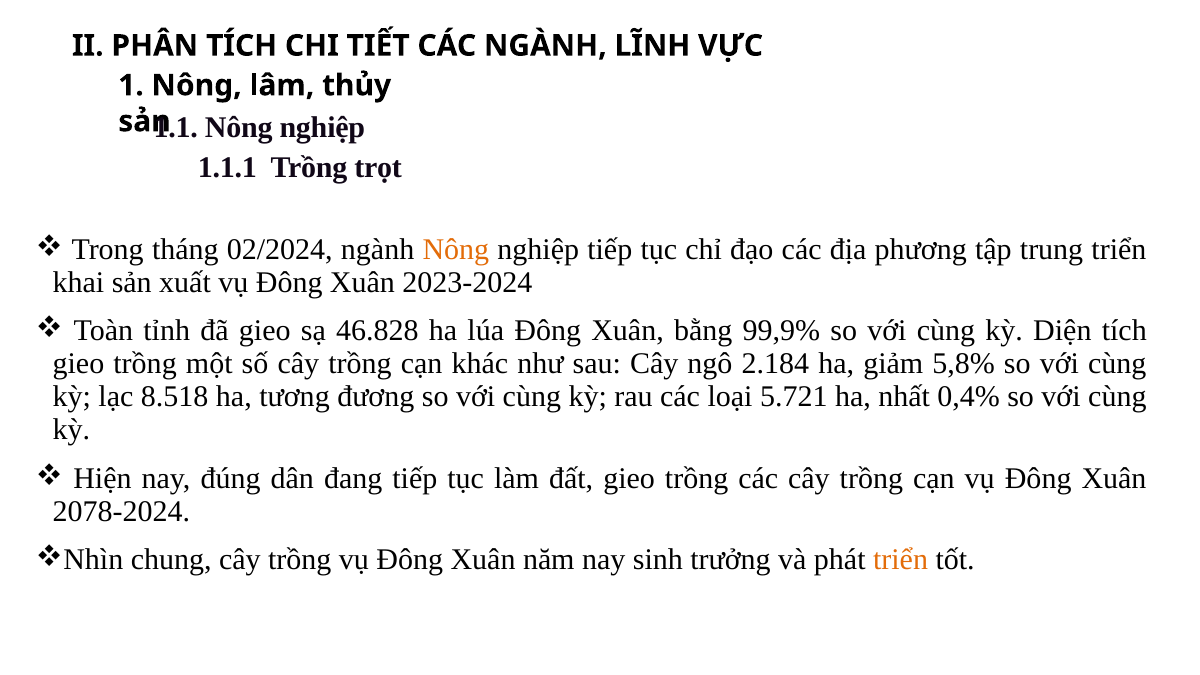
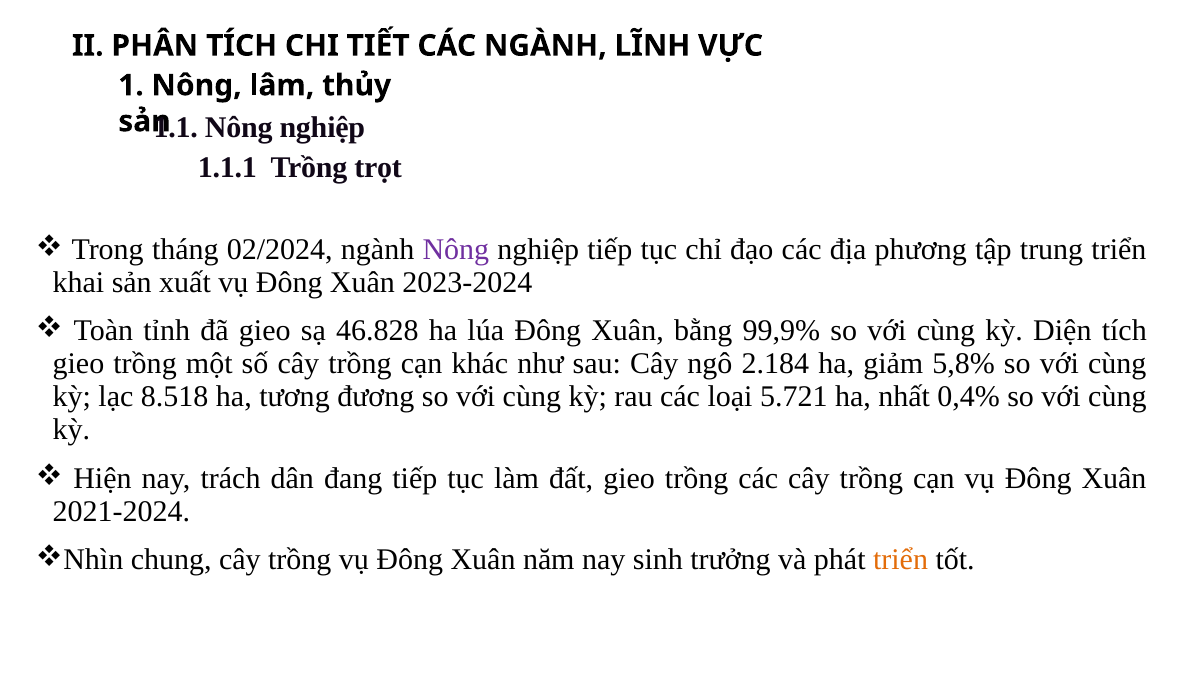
Nông colour: orange -> purple (456, 249)
đúng: đúng -> trách (231, 478)
2078-2024: 2078-2024 -> 2021-2024 (121, 511)
